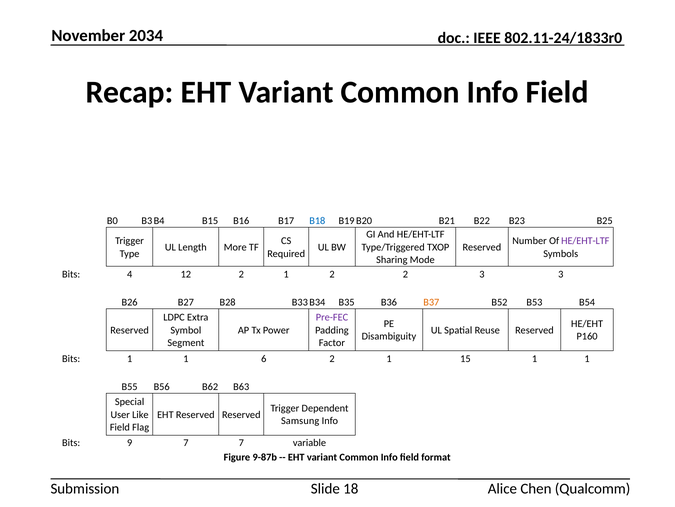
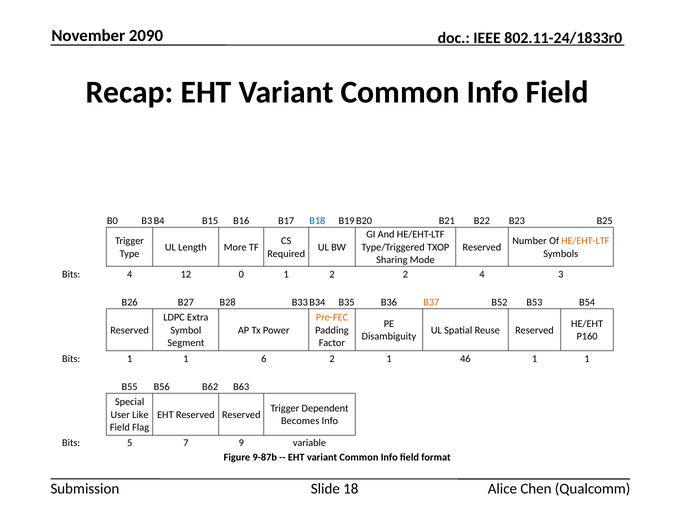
2034: 2034 -> 2090 (146, 36)
HE/EHT-LTF colour: purple -> orange (585, 241)
12 2: 2 -> 0 (241, 274)
2 3: 3 -> 4 (482, 274)
Pre-FEC colour: purple -> orange (332, 317)
15: 15 -> 46 (465, 358)
Samsung: Samsung -> Becomes (300, 420)
9: 9 -> 5 (130, 442)
7 7: 7 -> 9 (241, 442)
